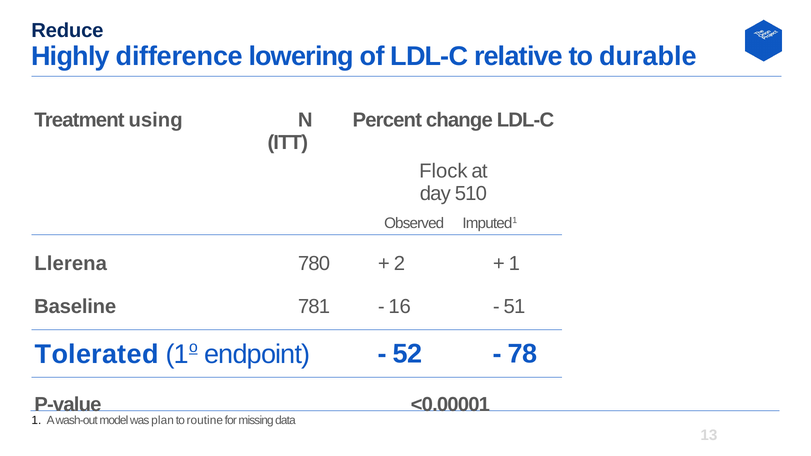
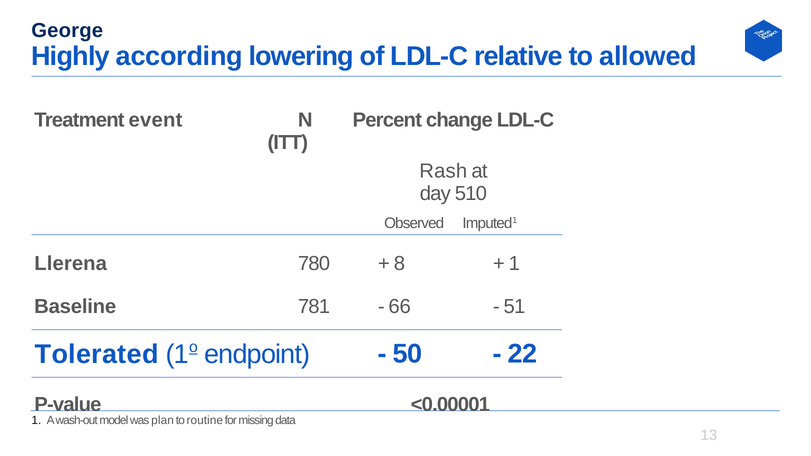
Reduce: Reduce -> George (67, 31)
difference: difference -> according (179, 56)
durable: durable -> allowed (648, 56)
using: using -> event (156, 120)
Flock: Flock -> Rash (443, 171)
2: 2 -> 8 (399, 264)
16: 16 -> 66 (400, 307)
52: 52 -> 50 (408, 354)
78: 78 -> 22 (522, 354)
